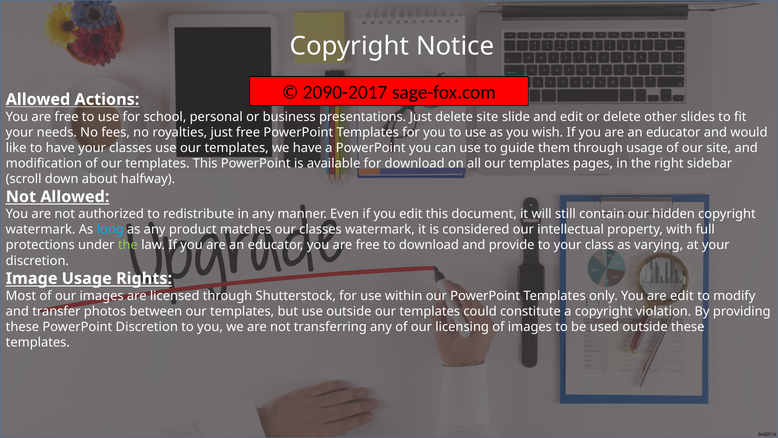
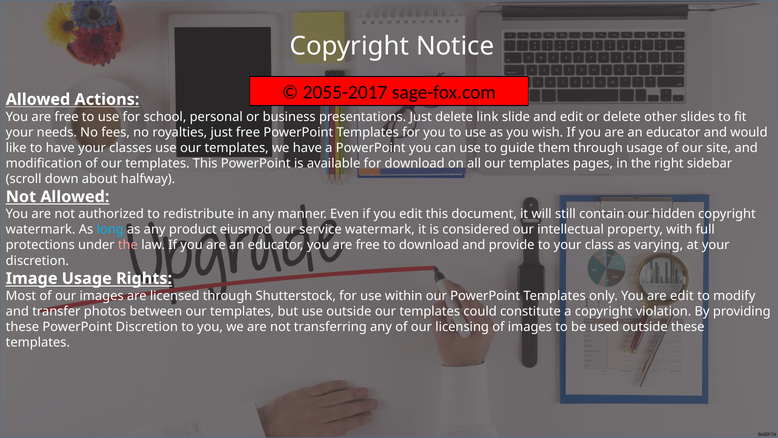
2090-2017: 2090-2017 -> 2055-2017 (345, 92)
delete site: site -> link (487, 117)
matches: matches -> eiusmod (246, 229)
our classes: classes -> service (320, 229)
the colour: light green -> pink (128, 245)
